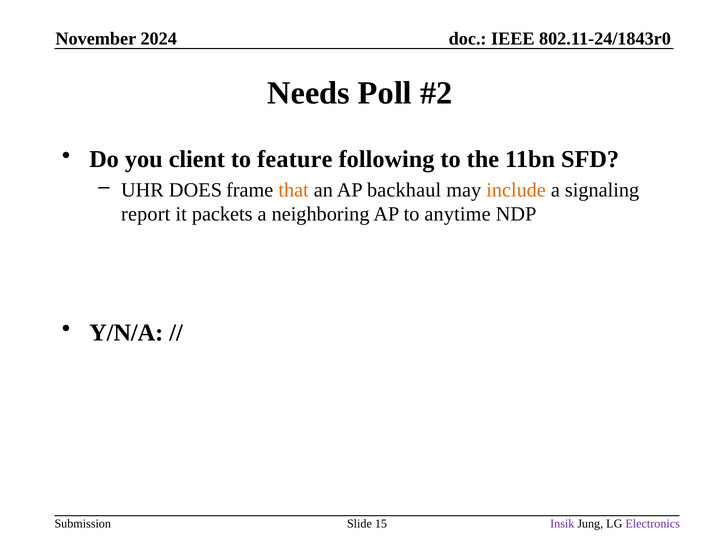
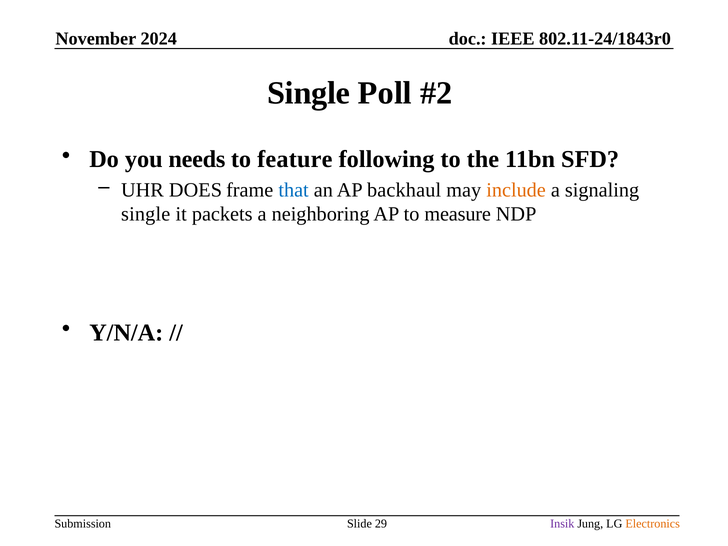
Needs: Needs -> Single (309, 93)
client: client -> needs (197, 159)
that colour: orange -> blue (294, 190)
report: report -> single (146, 214)
anytime: anytime -> measure (458, 214)
15: 15 -> 29 (381, 524)
Electronics colour: purple -> orange (653, 524)
